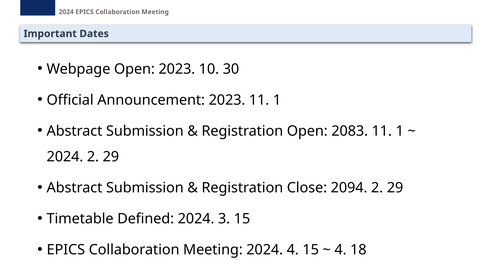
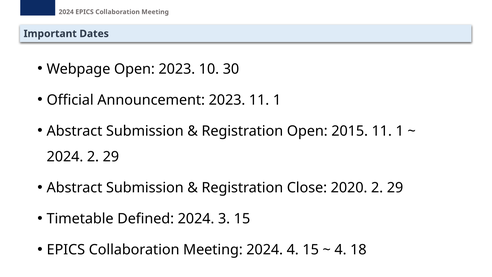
2083: 2083 -> 2015 (350, 131)
2094: 2094 -> 2020 (349, 188)
